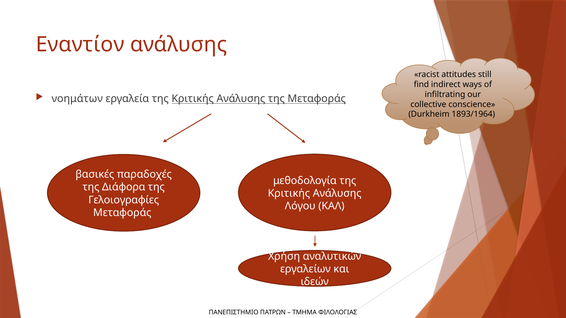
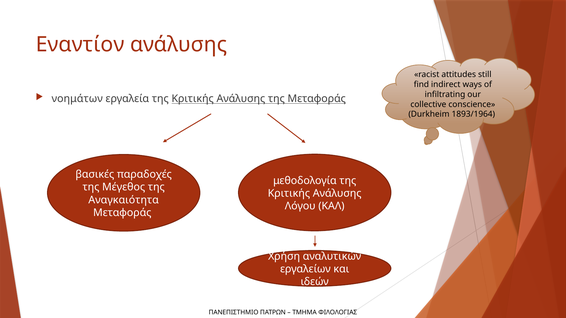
Διάφορα: Διάφορα -> Μέγεθος (124, 187)
Γελοιογραφίες: Γελοιογραφίες -> Αναγκαιότητα (124, 200)
